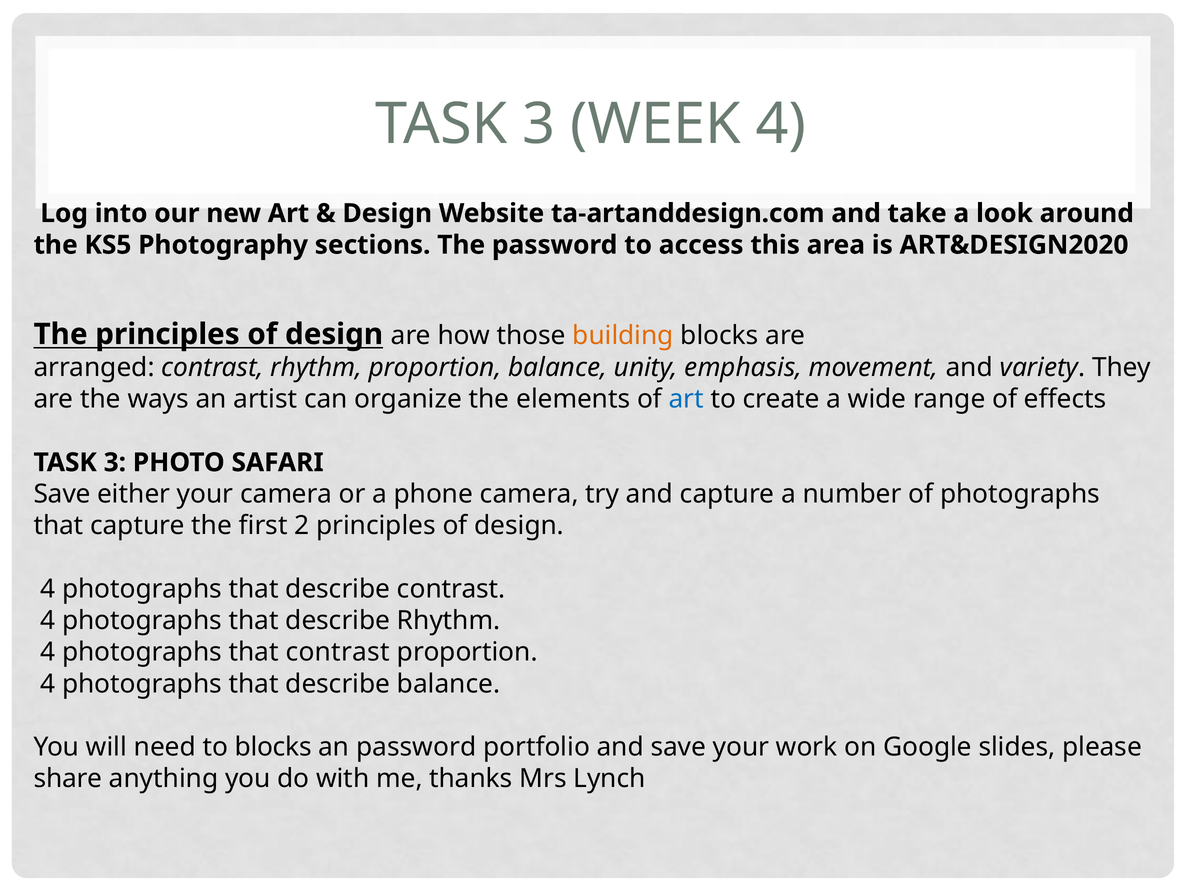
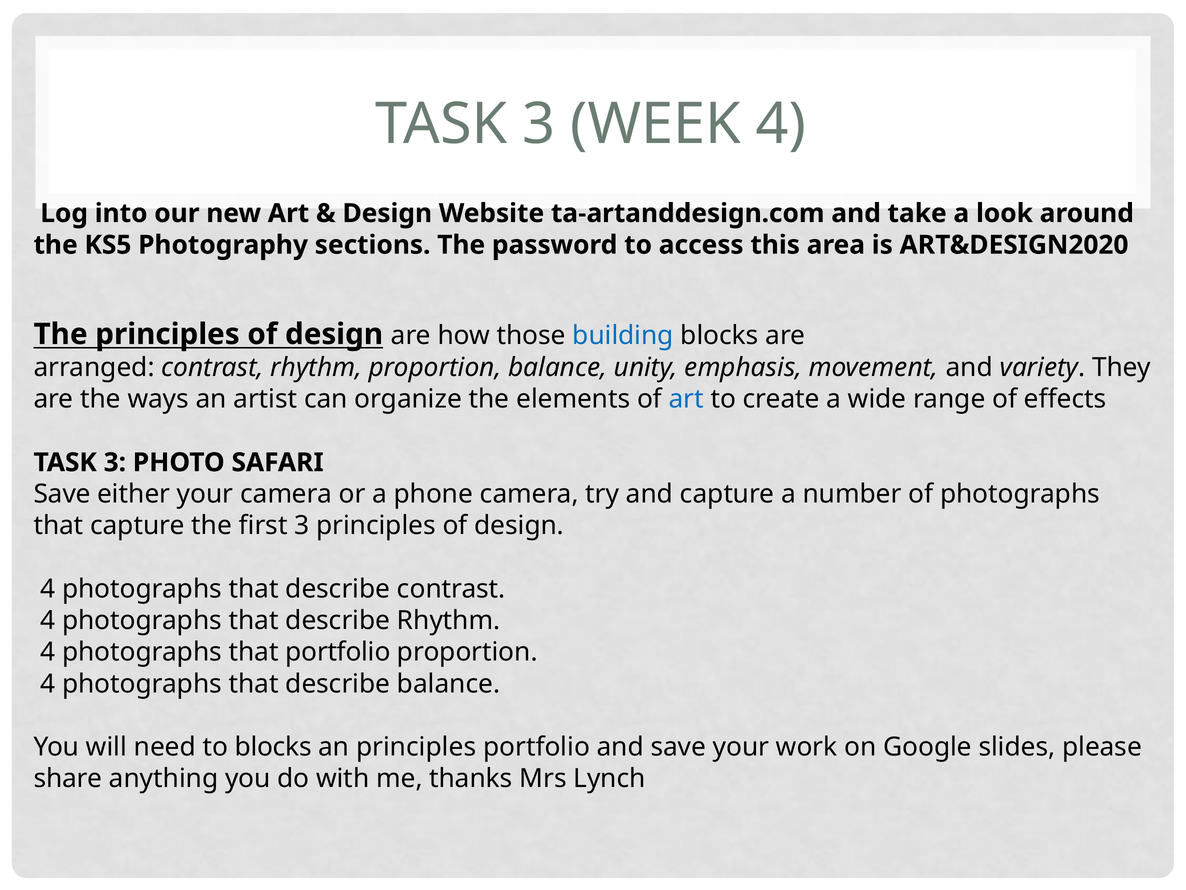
building colour: orange -> blue (623, 335)
first 2: 2 -> 3 (302, 525)
that contrast: contrast -> portfolio (338, 652)
an password: password -> principles (416, 747)
